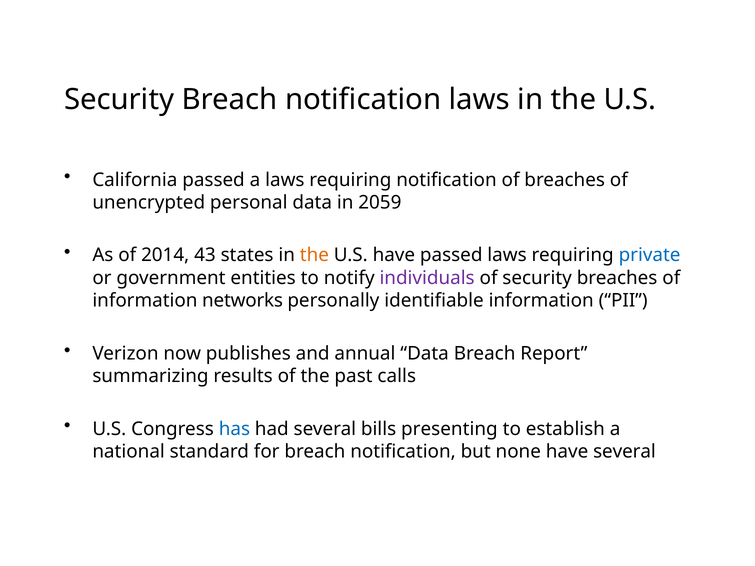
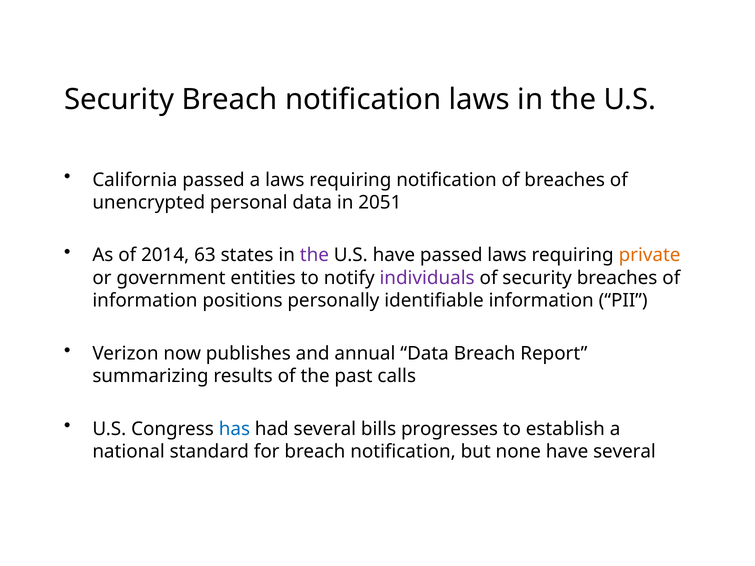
2059: 2059 -> 2051 (380, 203)
43: 43 -> 63 (205, 255)
the colour: orange -> purple (314, 255)
private colour: blue -> orange (650, 255)
networks: networks -> positions (242, 301)
presenting: presenting -> progresses (450, 429)
